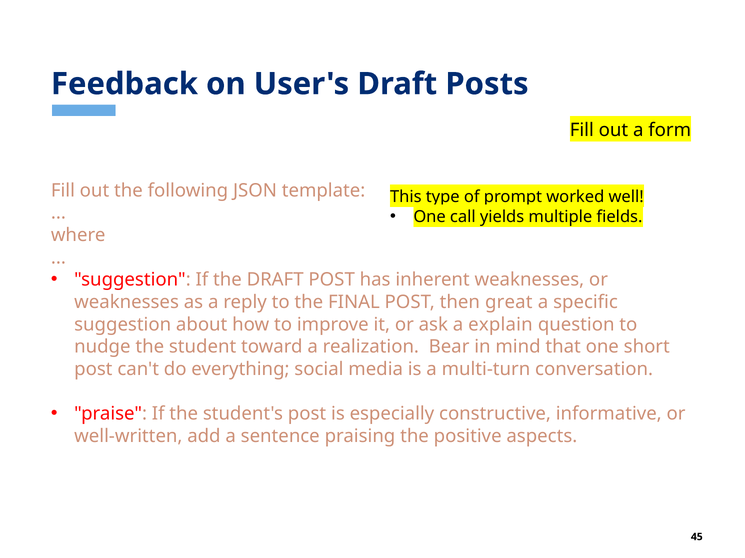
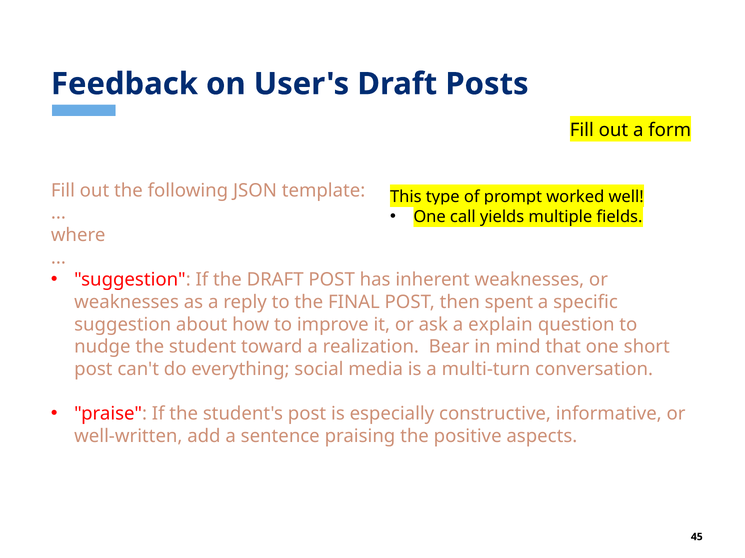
great: great -> spent (509, 303)
